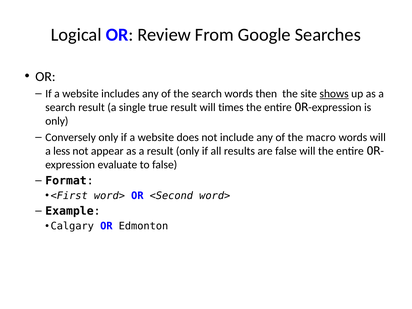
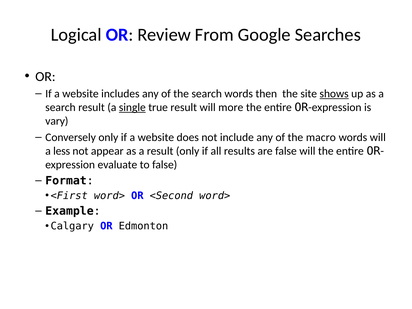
single underline: none -> present (132, 107)
times: times -> more (231, 107)
only: only -> vary (57, 121)
